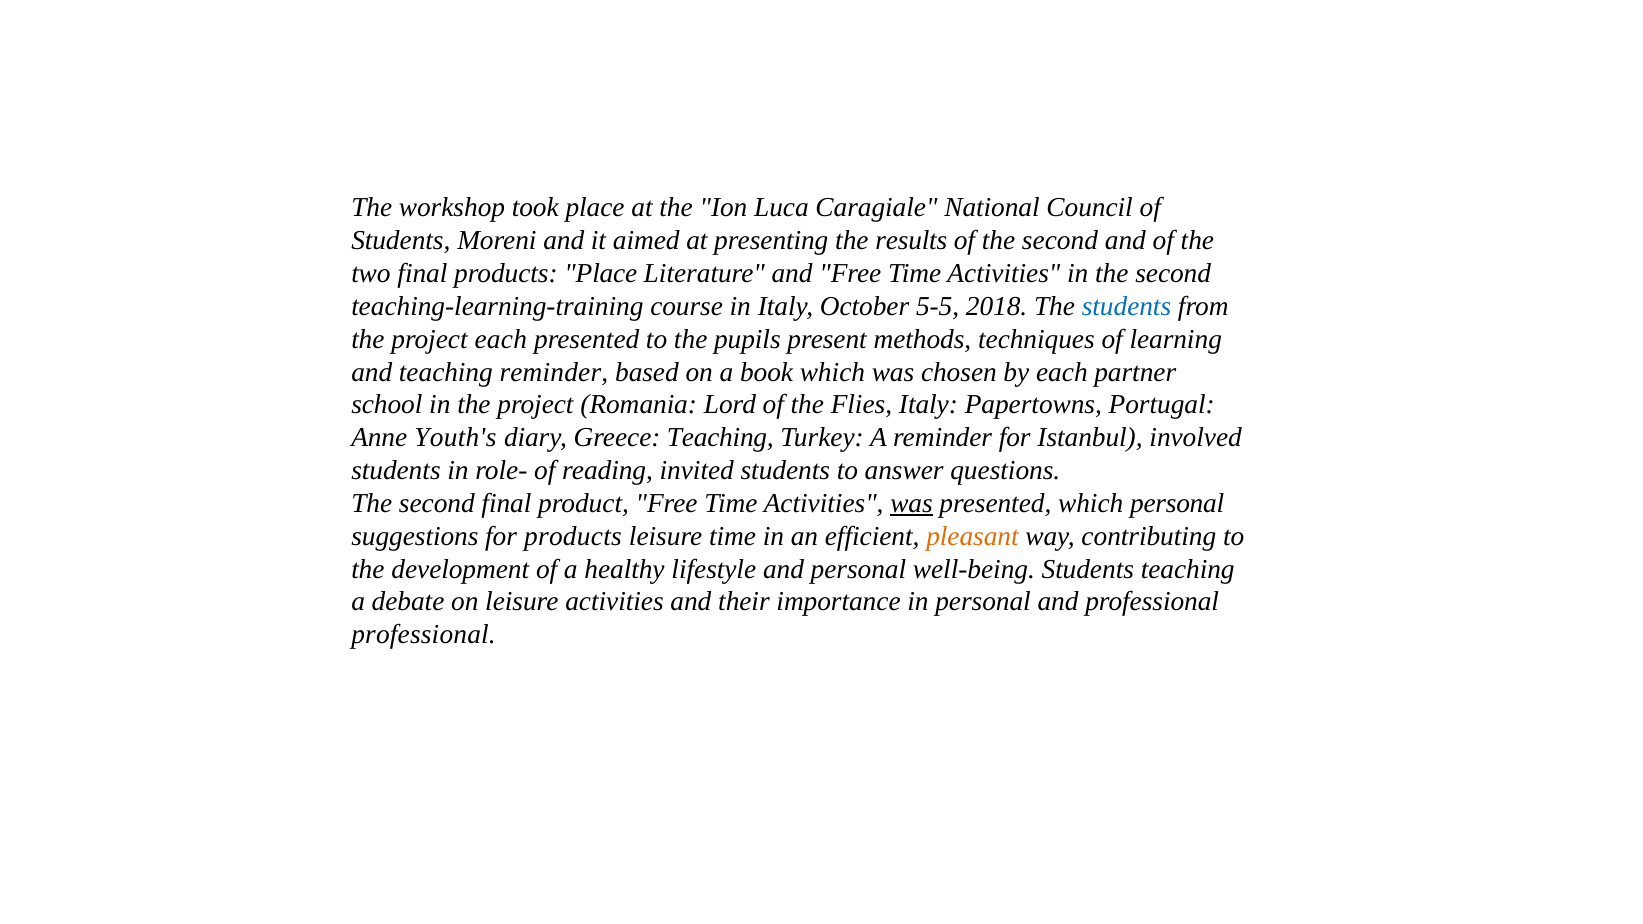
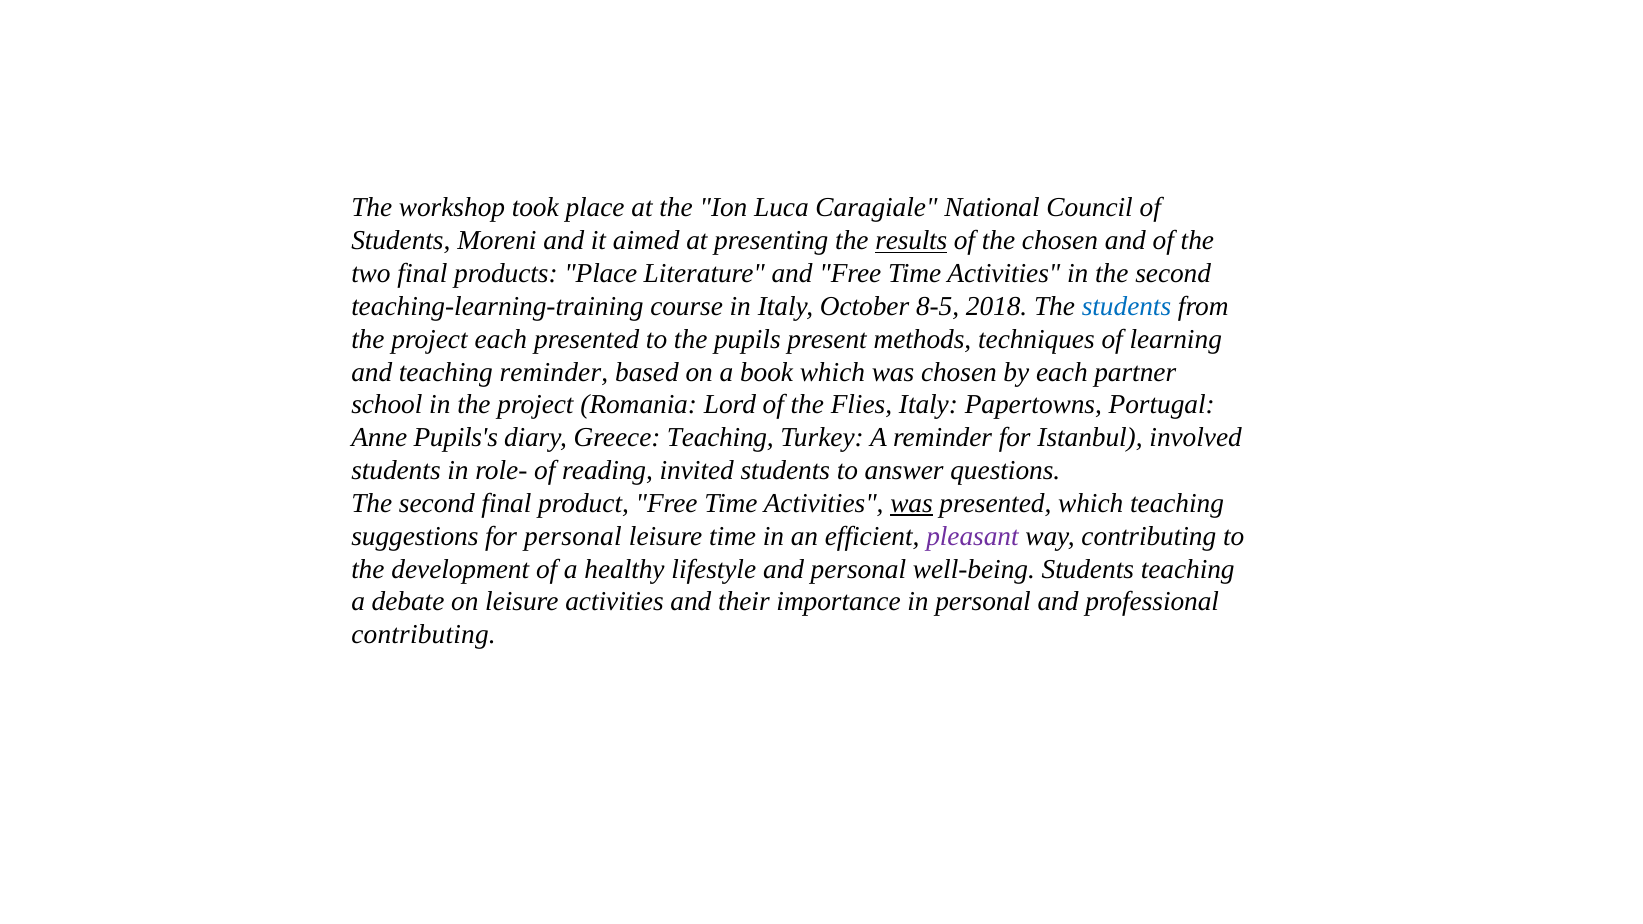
results underline: none -> present (911, 241)
of the second: second -> chosen (1060, 241)
5-5: 5-5 -> 8-5 (938, 306)
Youth's: Youth's -> Pupils's (456, 438)
which personal: personal -> teaching (1177, 503)
for products: products -> personal (573, 536)
pleasant colour: orange -> purple (972, 536)
professional: professional -> contributing (424, 635)
